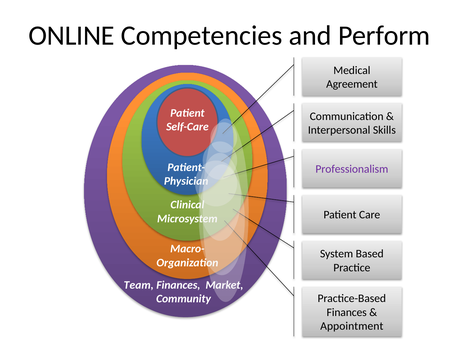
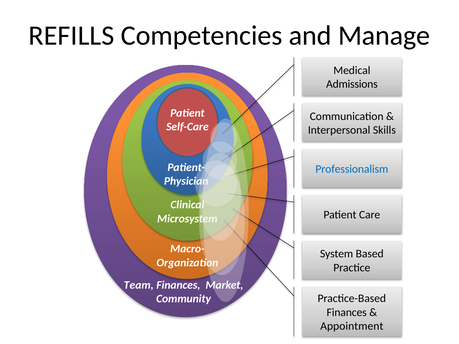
ONLINE: ONLINE -> REFILLS (71, 36)
Perform: Perform -> Manage (384, 36)
Agreement: Agreement -> Admissions (352, 84)
Professionalism colour: purple -> blue (352, 169)
